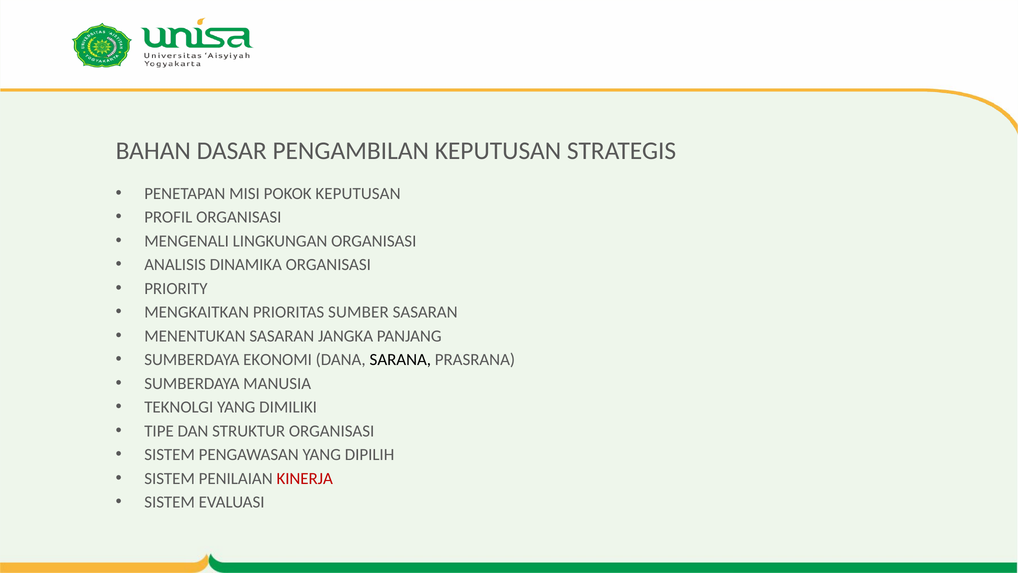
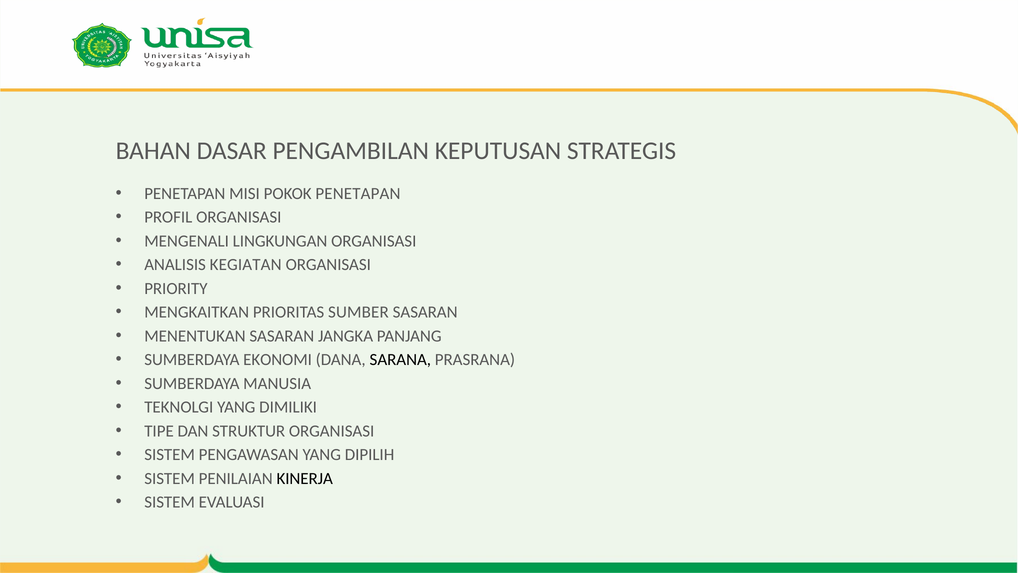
POKOK KEPUTUSAN: KEPUTUSAN -> PENETAPAN (358, 193)
DINAMIKA: DINAMIKA -> KEGIATAN (246, 265)
KINERJA colour: red -> black (305, 478)
